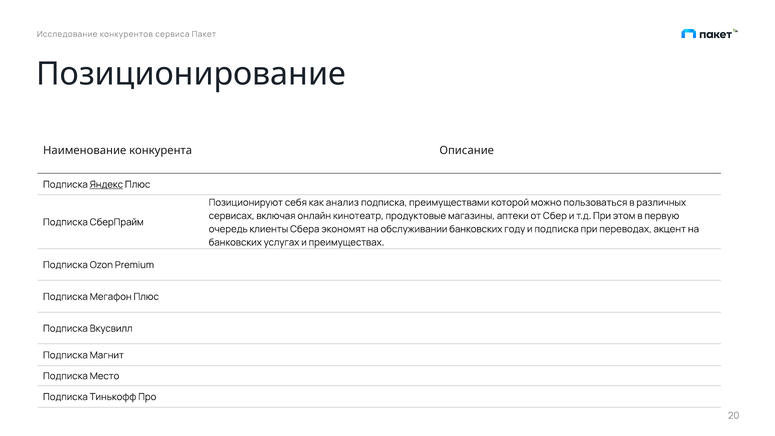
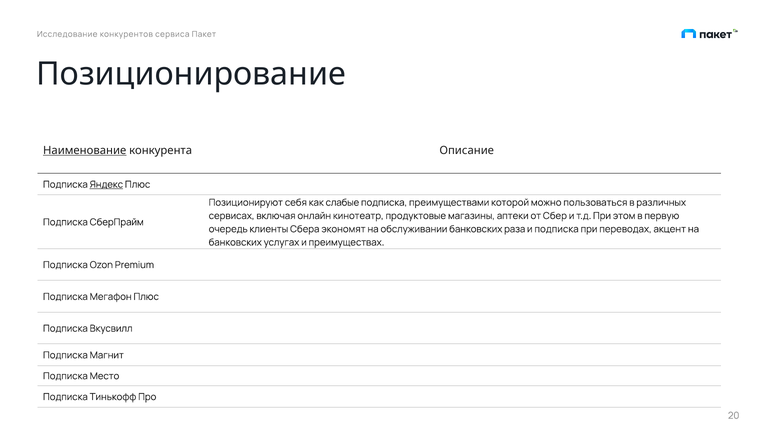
Наименование underline: none -> present (85, 150)
анализ: анализ -> слабые (342, 203)
году: году -> раза (515, 229)
